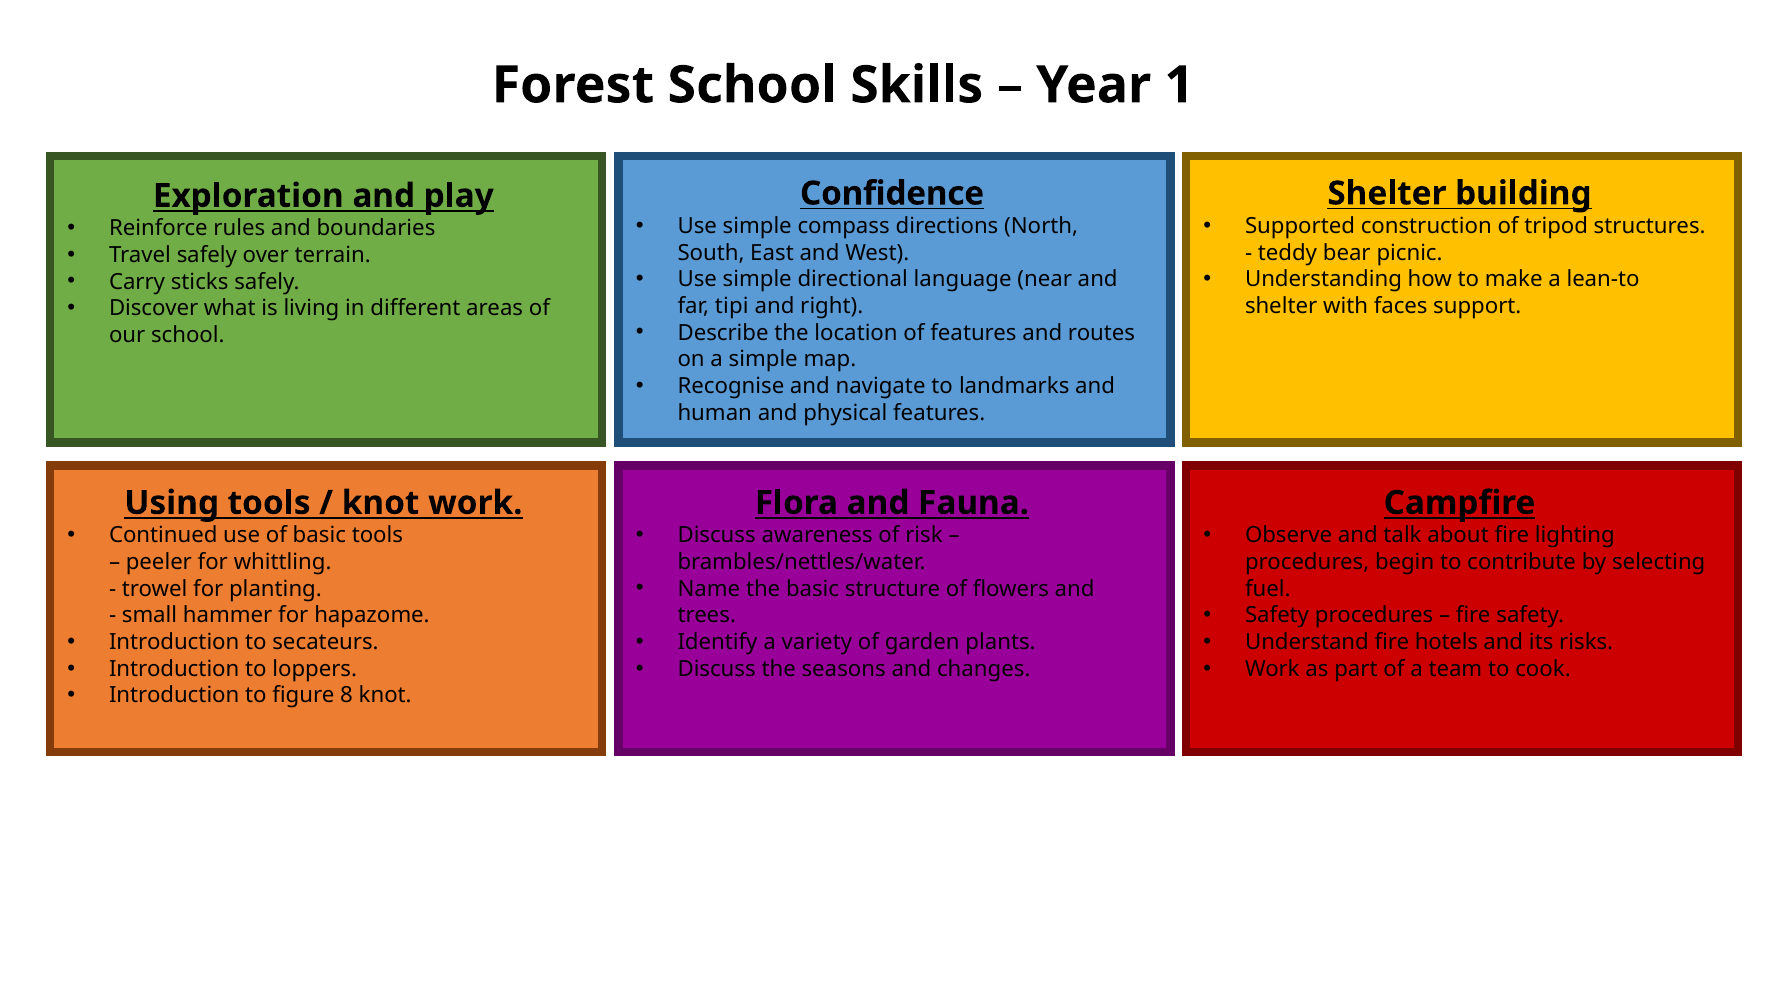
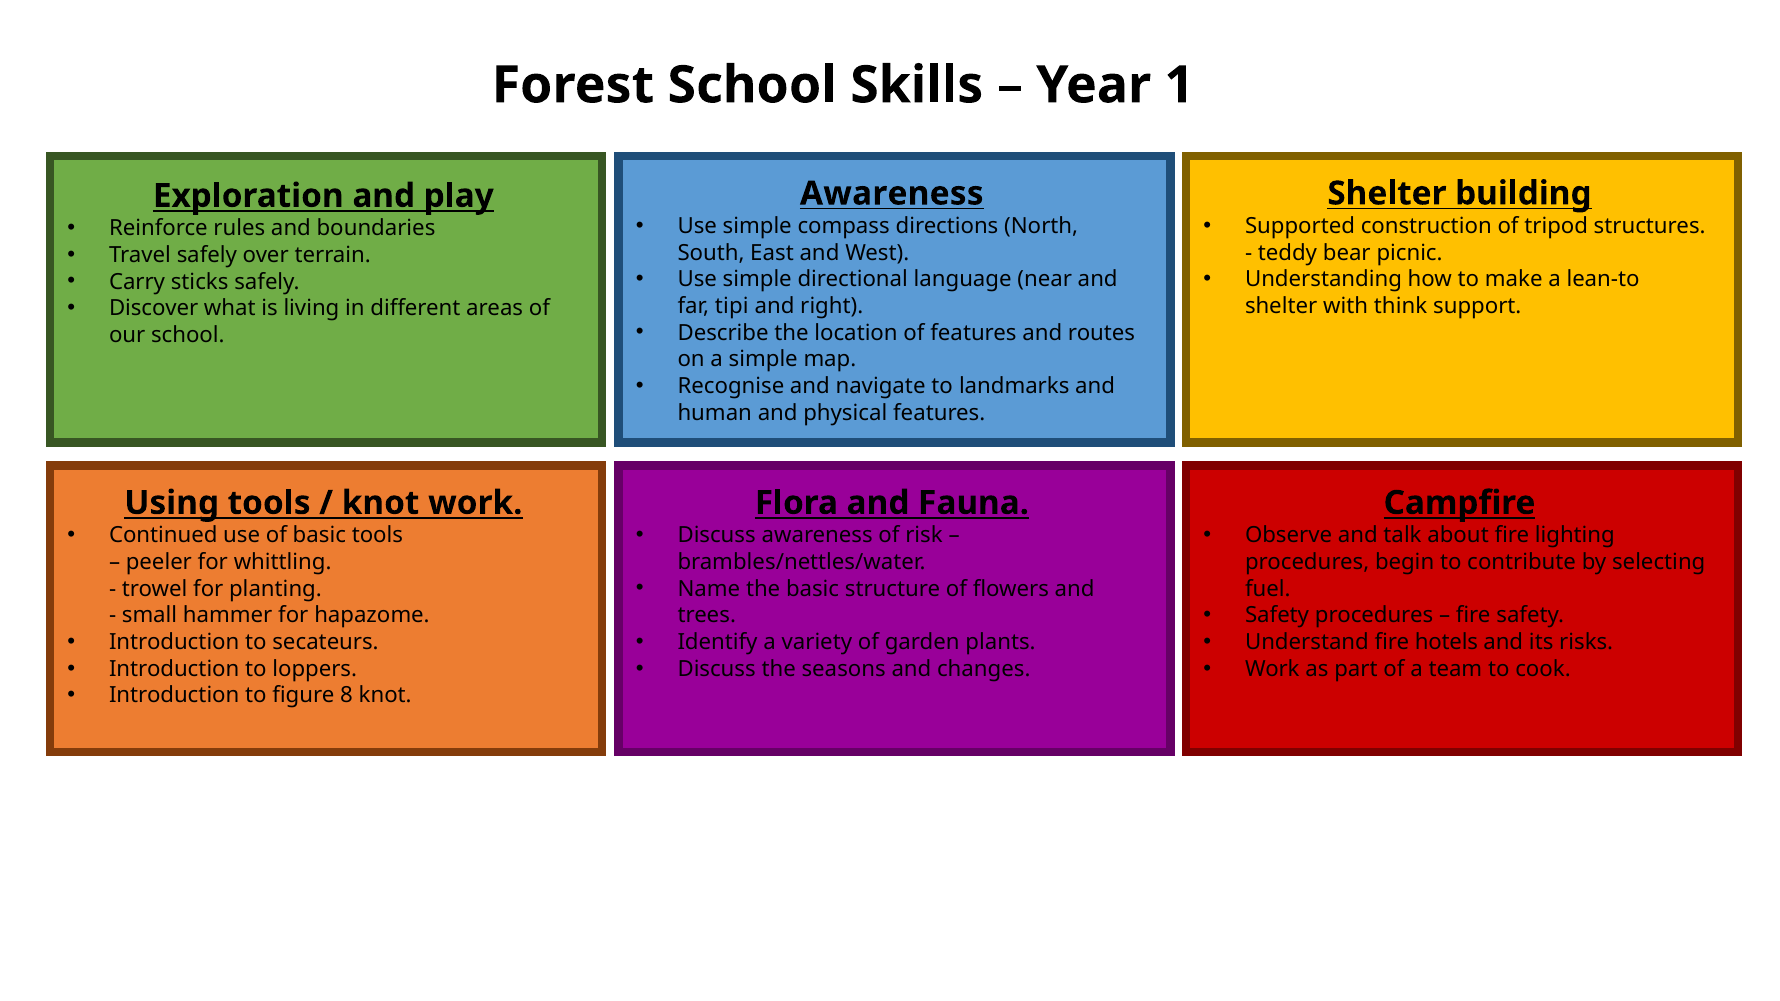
Confidence: Confidence -> Awareness (892, 194)
faces: faces -> think (1401, 306)
